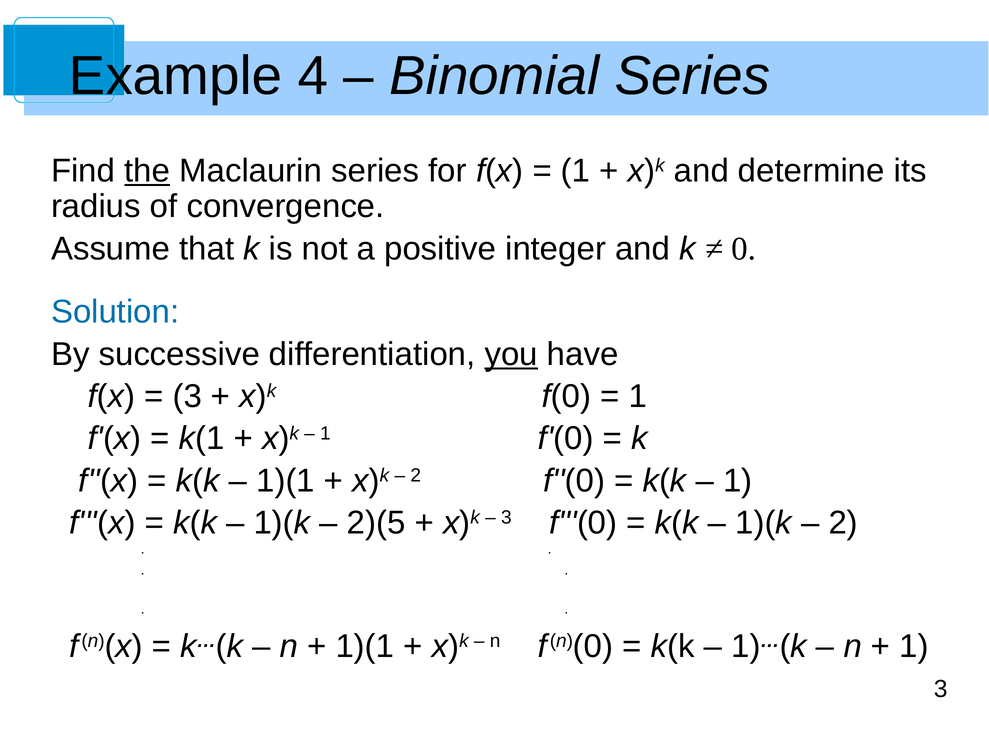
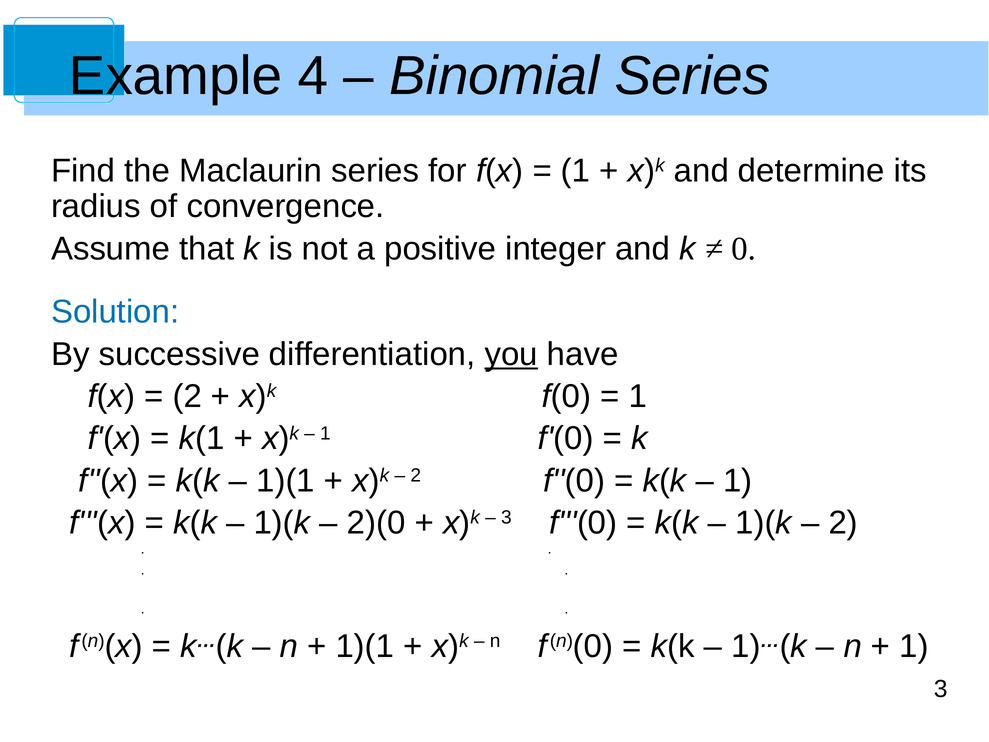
the underline: present -> none (147, 171)
3: 3 -> 2 (187, 396)
2)(5: 2)(5 -> 2)(0 (376, 523)
